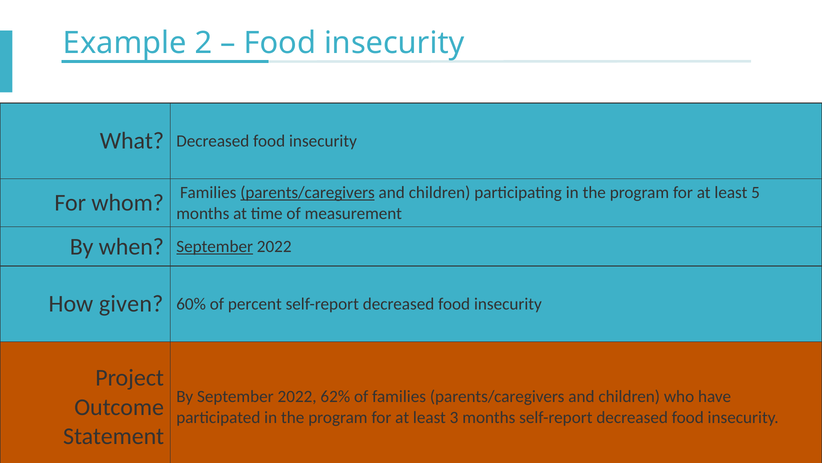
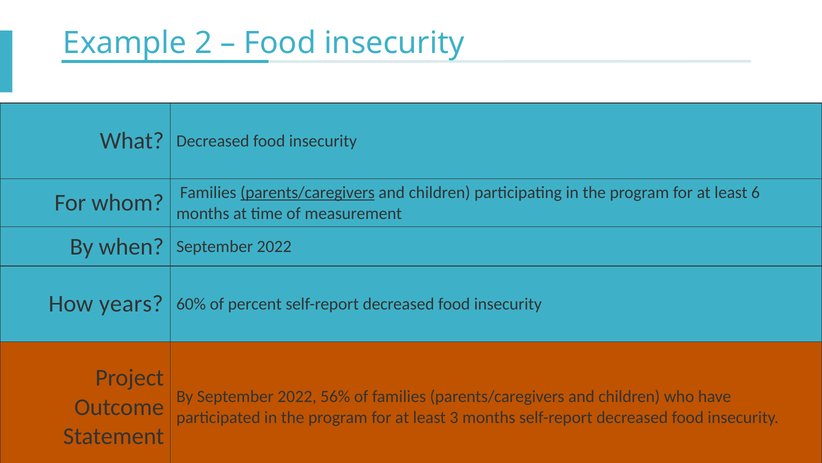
5: 5 -> 6 (756, 192)
September underline: present -> none (215, 246)
given: given -> years (131, 304)
62%: 62% -> 56% (335, 396)
